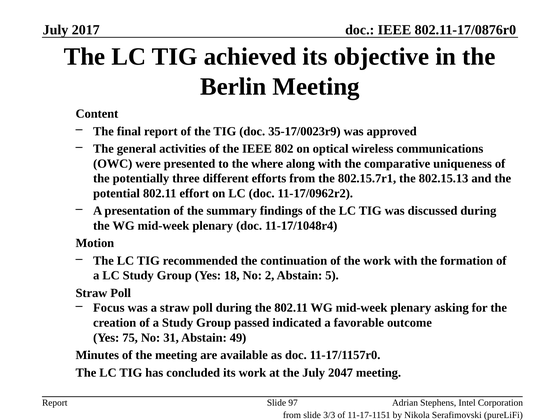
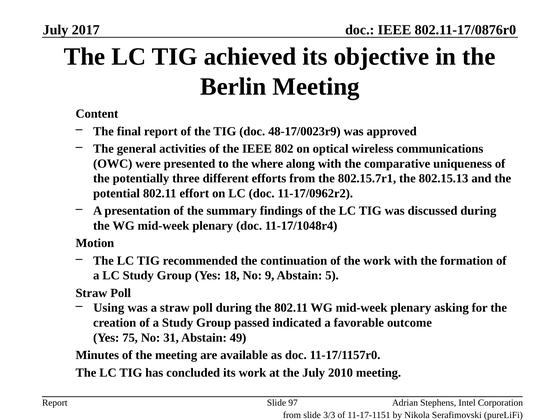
35-17/0023r9: 35-17/0023r9 -> 48-17/0023r9 (304, 131)
2: 2 -> 9 (270, 276)
Focus: Focus -> Using (109, 308)
2047: 2047 -> 2010 (341, 373)
